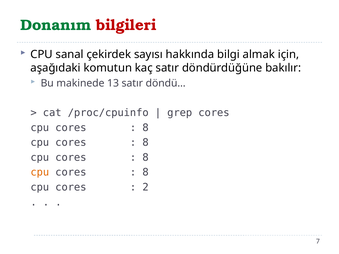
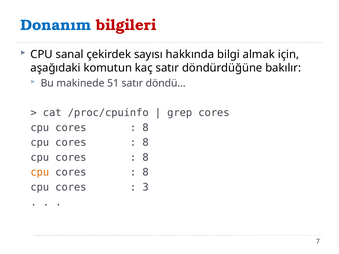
Donanım colour: green -> blue (56, 25)
13: 13 -> 51 (113, 83)
2: 2 -> 3 (146, 187)
